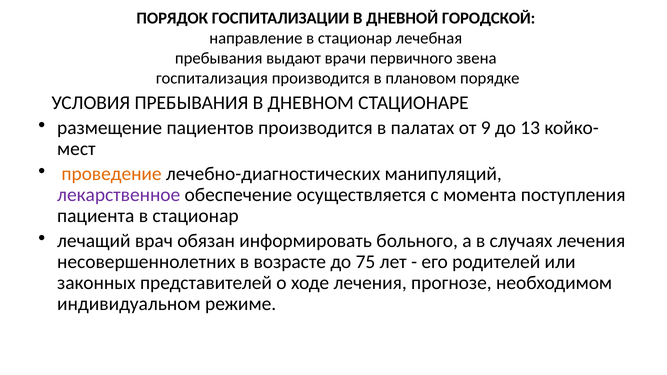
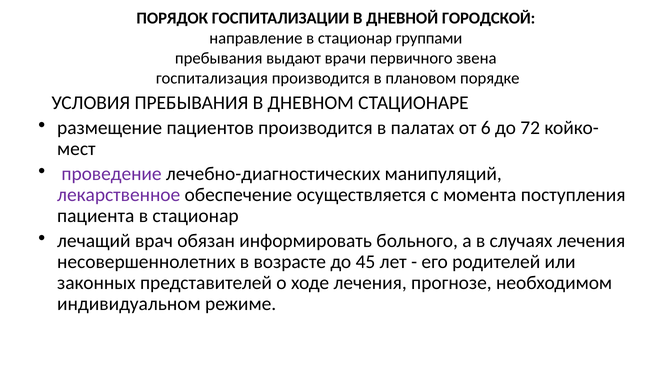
лечебная: лечебная -> группами (429, 38)
9: 9 -> 6 (486, 128)
13: 13 -> 72 (530, 128)
проведение colour: orange -> purple (112, 174)
75: 75 -> 45 (365, 262)
